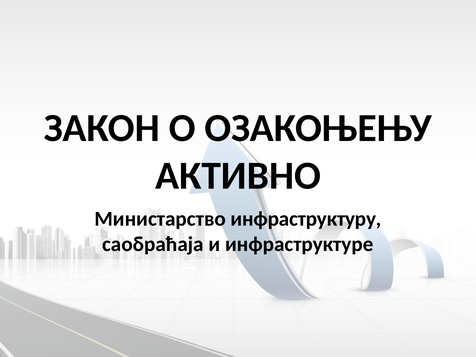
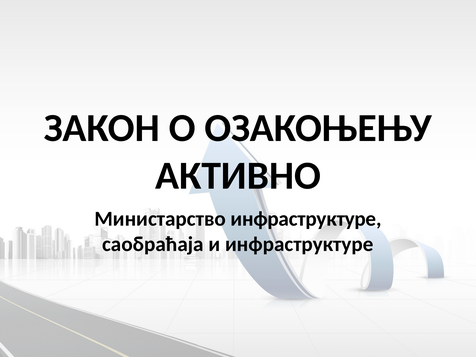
Министaрство инфраструктуру: инфраструктуру -> инфраструктуре (306, 219)
